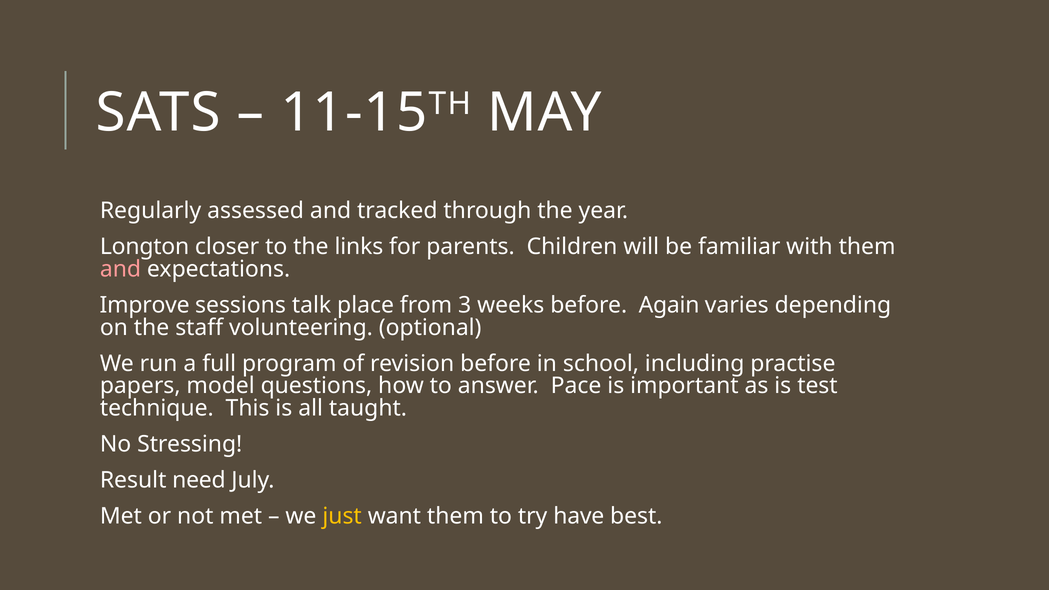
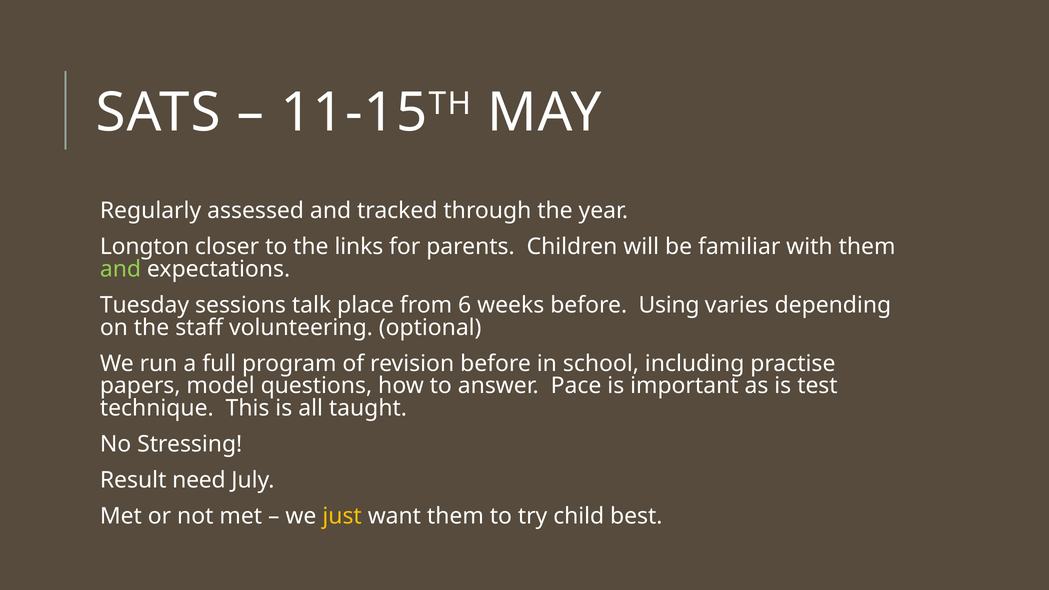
and colour: pink -> light green (120, 269)
Improve: Improve -> Tuesday (145, 305)
3: 3 -> 6 (465, 305)
Again: Again -> Using (669, 305)
have: have -> child (579, 516)
